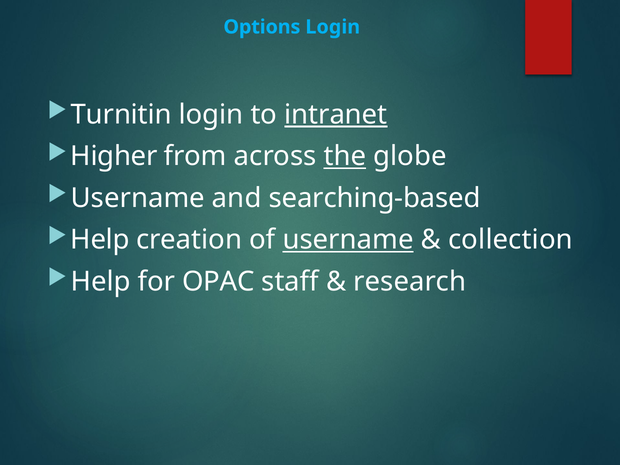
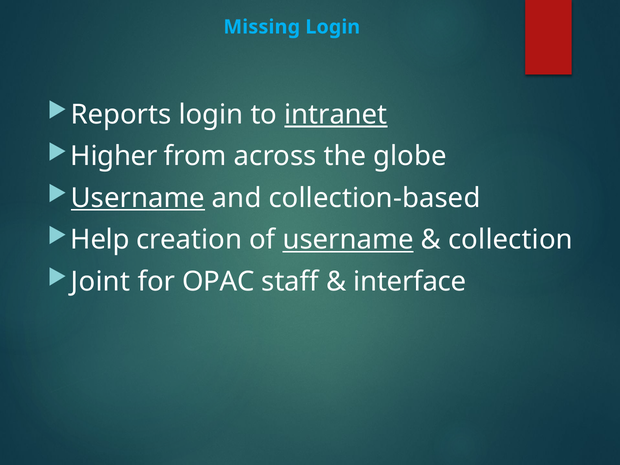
Options: Options -> Missing (262, 27)
Turnitin: Turnitin -> Reports (121, 115)
the underline: present -> none (345, 156)
Username underline: none -> present (138, 198)
searching-based: searching-based -> collection-based (375, 198)
Help: Help -> Joint (100, 281)
research: research -> interface (410, 281)
